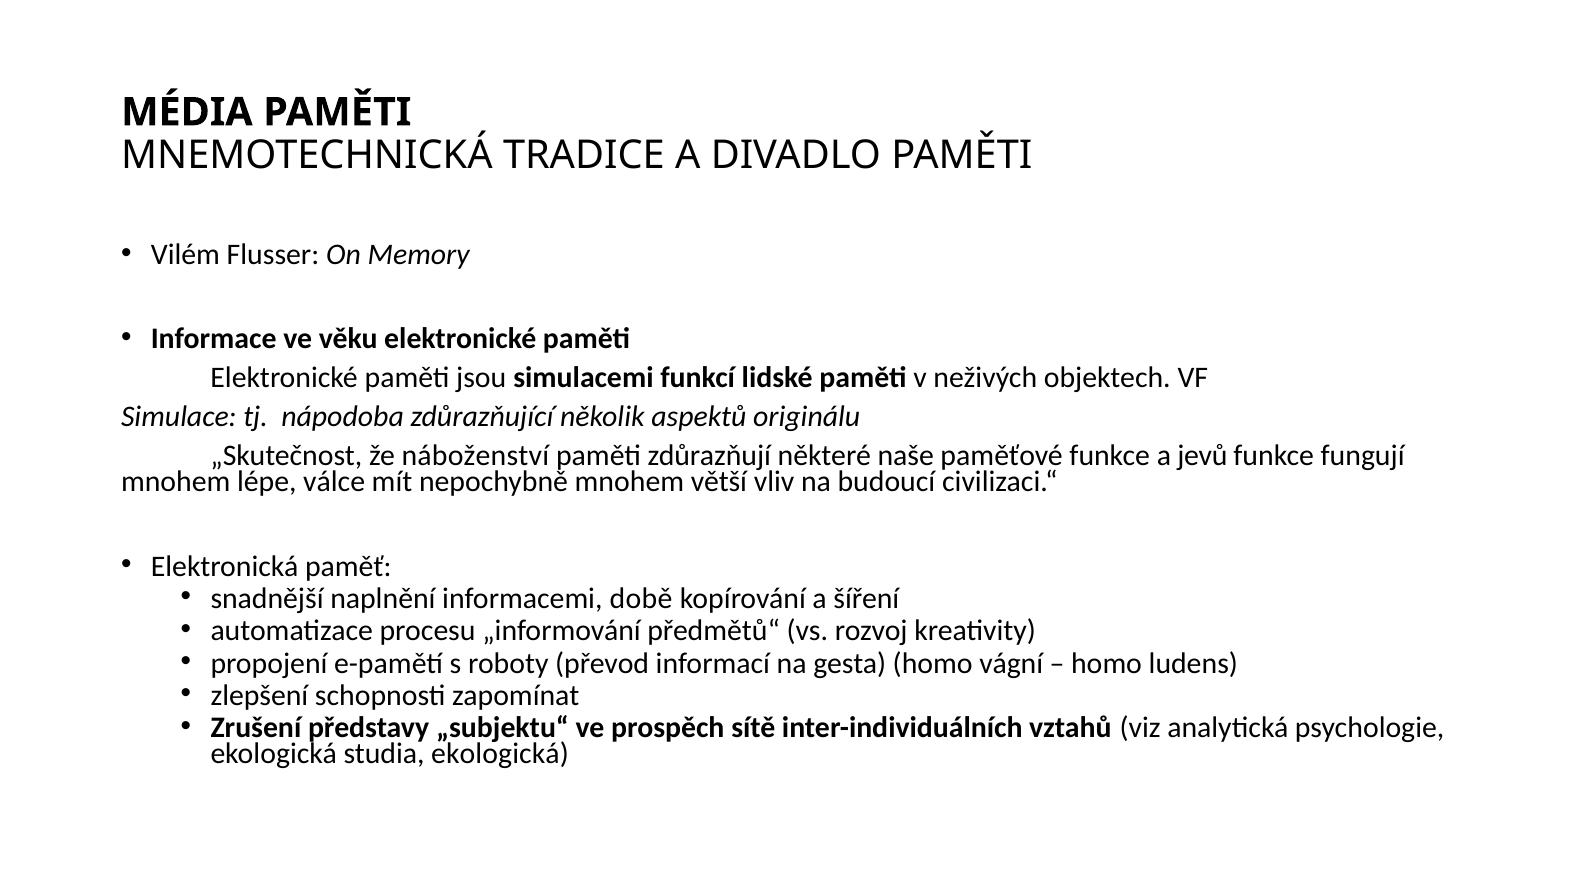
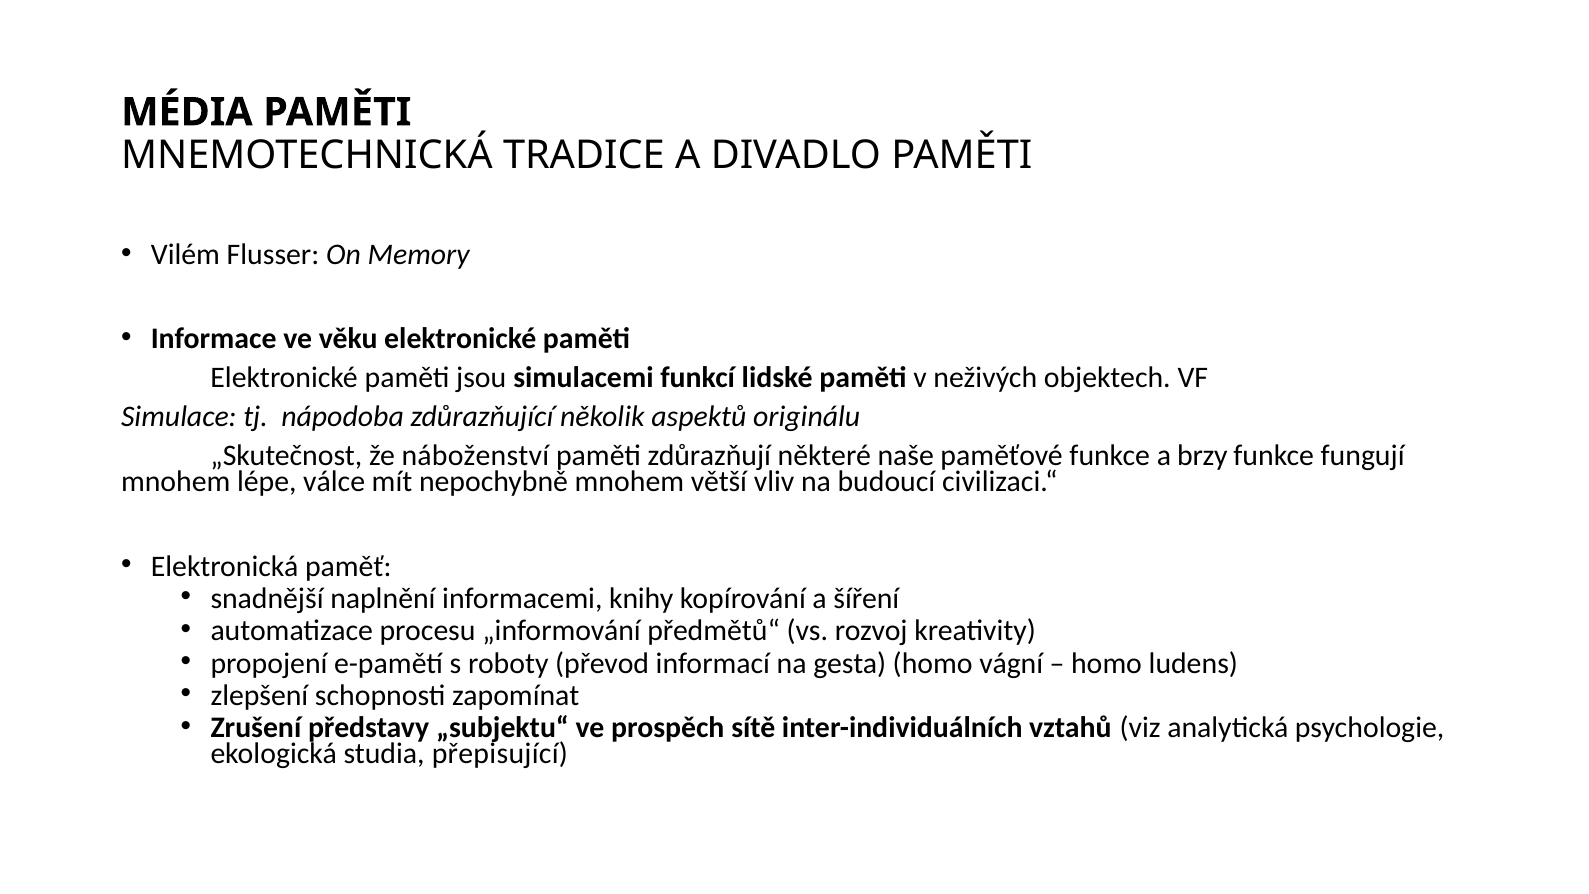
jevů: jevů -> brzy (1202, 456)
době: době -> knihy (641, 598)
studia ekologická: ekologická -> přepisující (500, 753)
